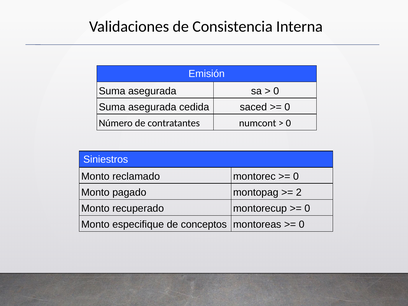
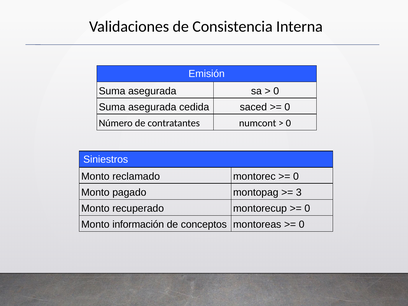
2: 2 -> 3 (299, 192)
especifique: especifique -> información (138, 225)
